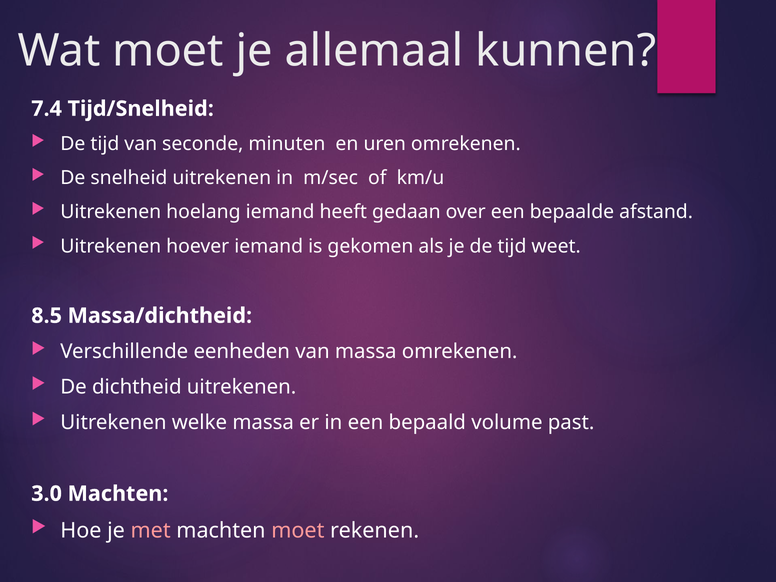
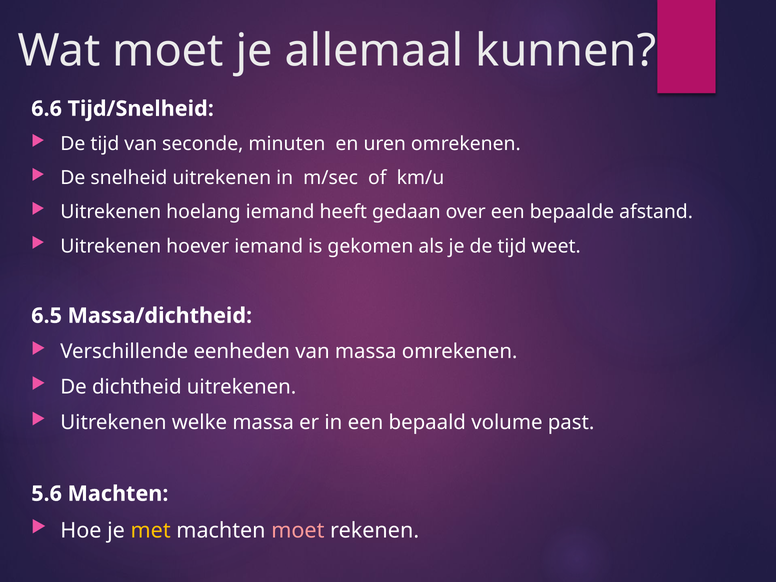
7.4: 7.4 -> 6.6 (47, 109)
8.5: 8.5 -> 6.5 (47, 316)
3.0: 3.0 -> 5.6 (47, 494)
met colour: pink -> yellow (151, 530)
